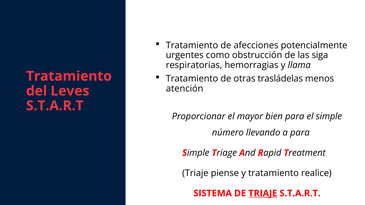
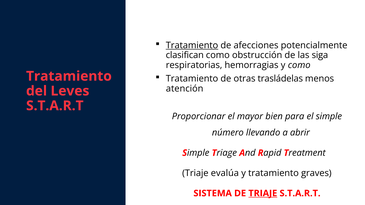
Tratamiento underline: none -> present (192, 45)
urgentes: urgentes -> clasifican (185, 55)
y llama: llama -> como (299, 65)
a para: para -> abrir (300, 133)
piense: piense -> evalúa (225, 173)
realice: realice -> graves (316, 173)
